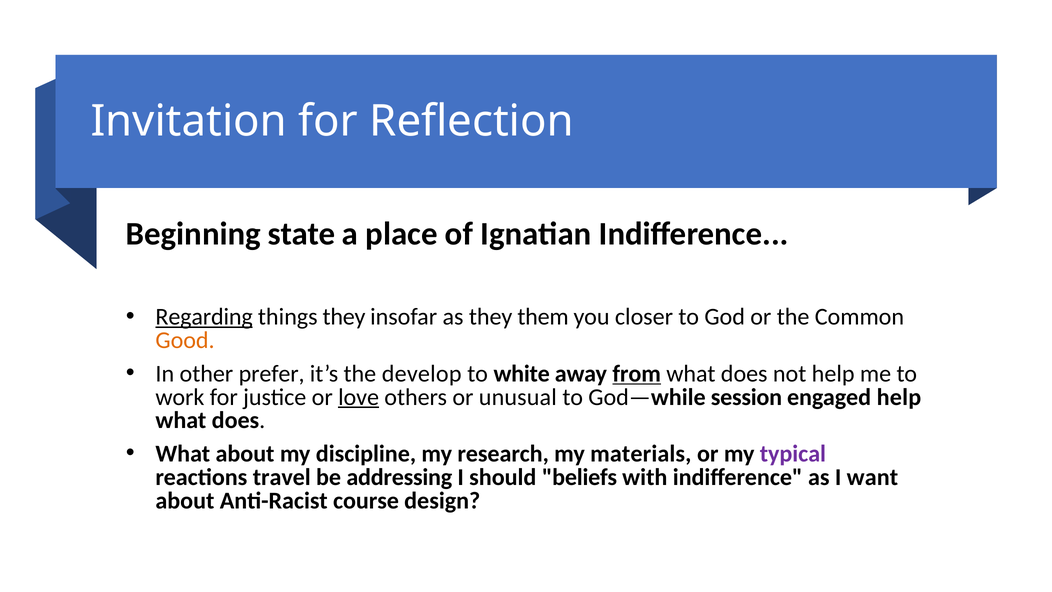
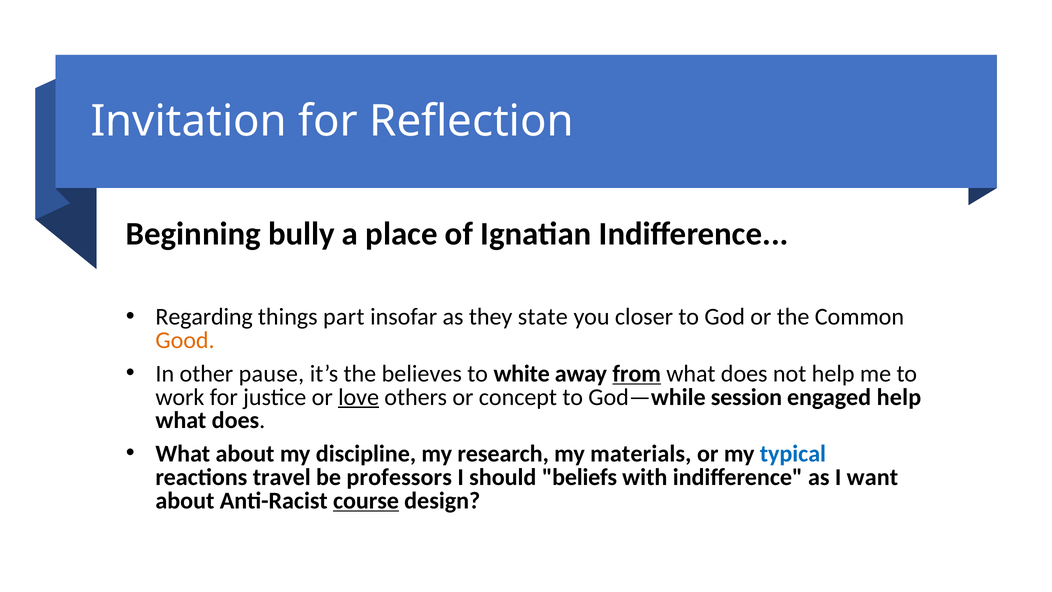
state: state -> bully (301, 234)
Regarding underline: present -> none (204, 317)
things they: they -> part (344, 317)
them: them -> state (543, 317)
prefer: prefer -> pause (271, 373)
develop: develop -> believes (422, 373)
unusual: unusual -> concept (518, 397)
typical colour: purple -> blue (793, 454)
addressing: addressing -> professors (399, 477)
course underline: none -> present (366, 500)
